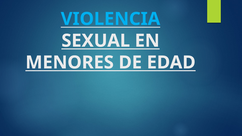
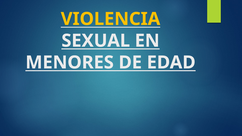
VIOLENCIA colour: light blue -> yellow (111, 19)
